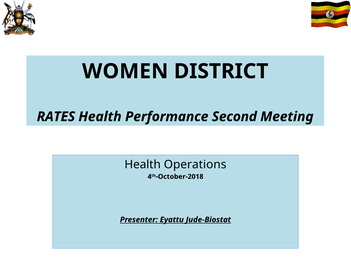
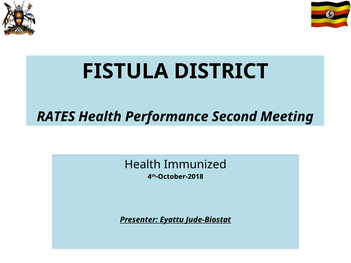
WOMEN: WOMEN -> FISTULA (125, 71)
Operations: Operations -> Immunized (195, 165)
